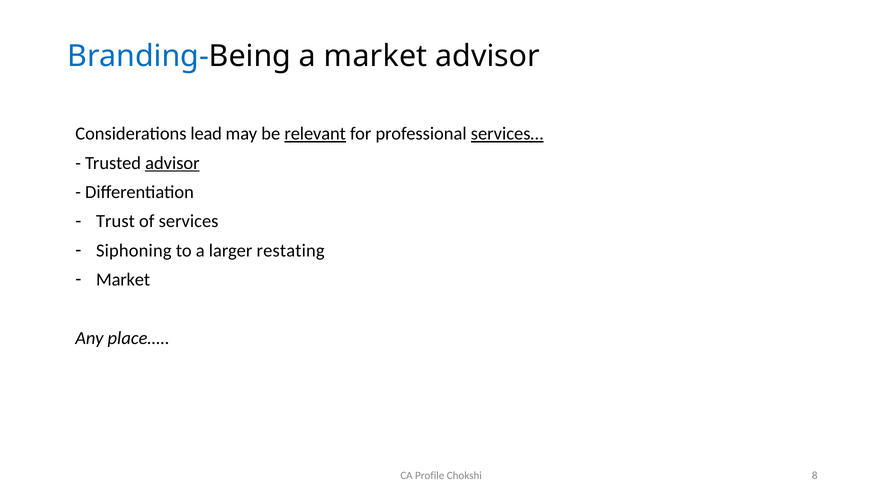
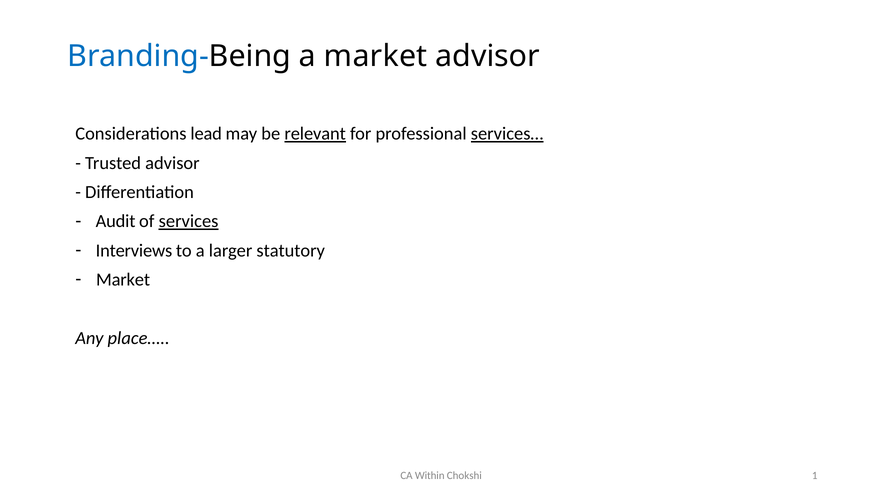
advisor underline: present -> none (172, 163)
Trust: Trust -> Audit (116, 221)
services underline: none -> present (189, 221)
Siphoning: Siphoning -> Interviews (134, 250)
restating: restating -> statutory (291, 250)
Profile: Profile -> Within (430, 475)
8: 8 -> 1 (815, 475)
